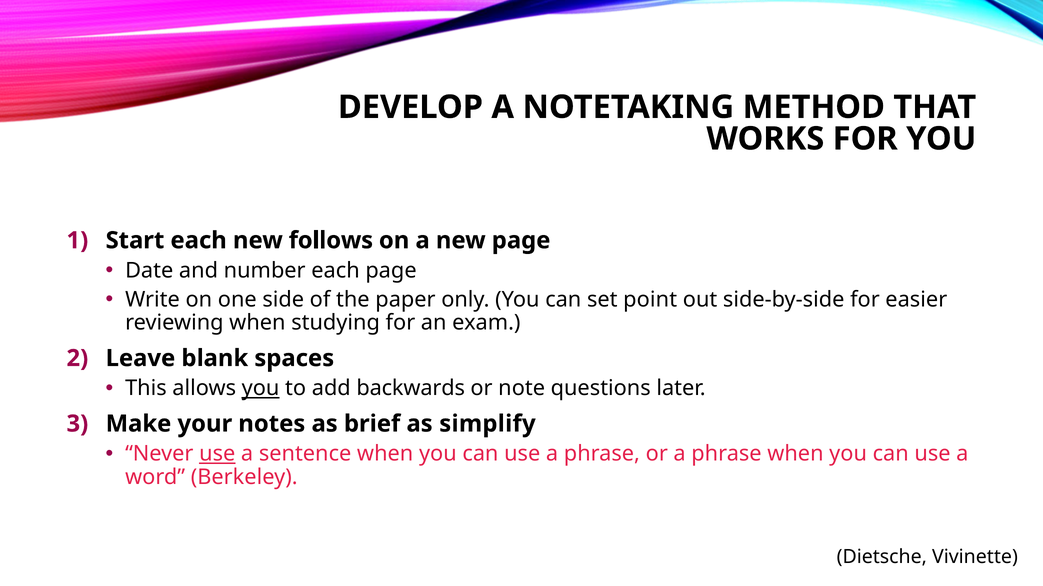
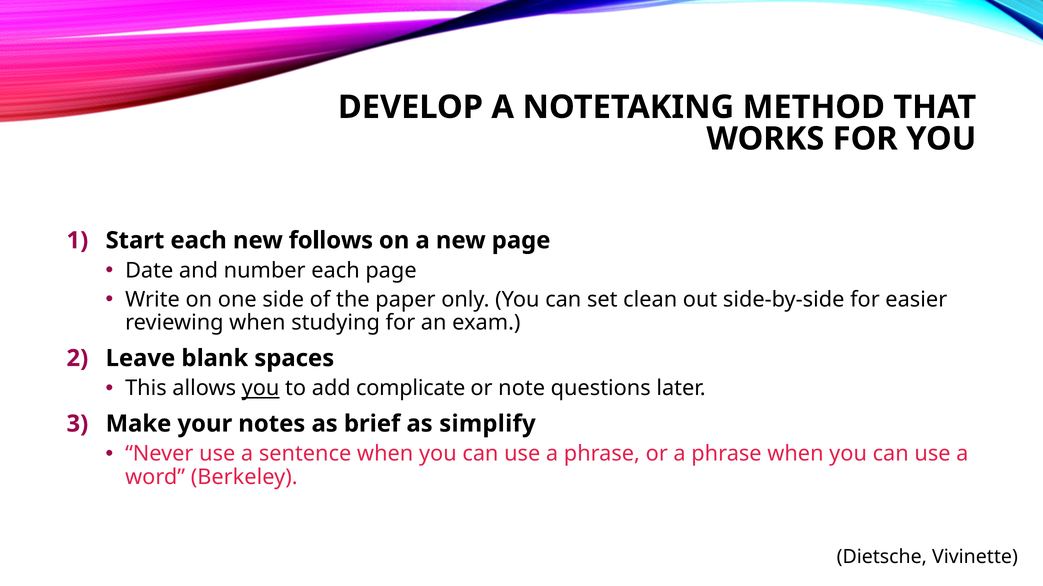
point: point -> clean (650, 300)
backwards: backwards -> complicate (411, 389)
use underline: present -> none (217, 454)
